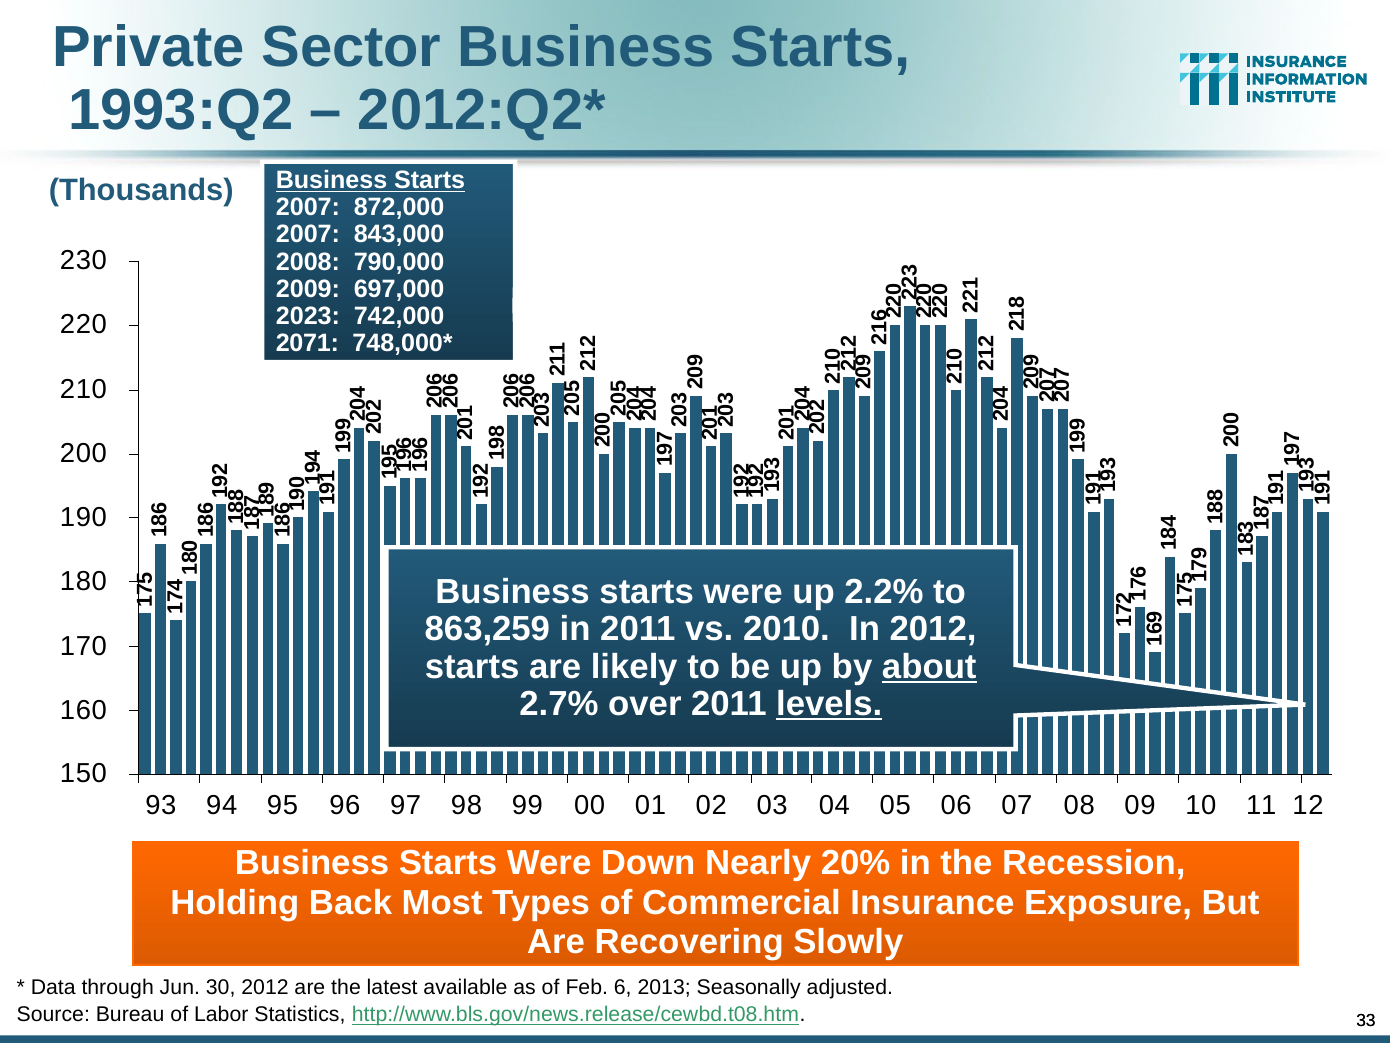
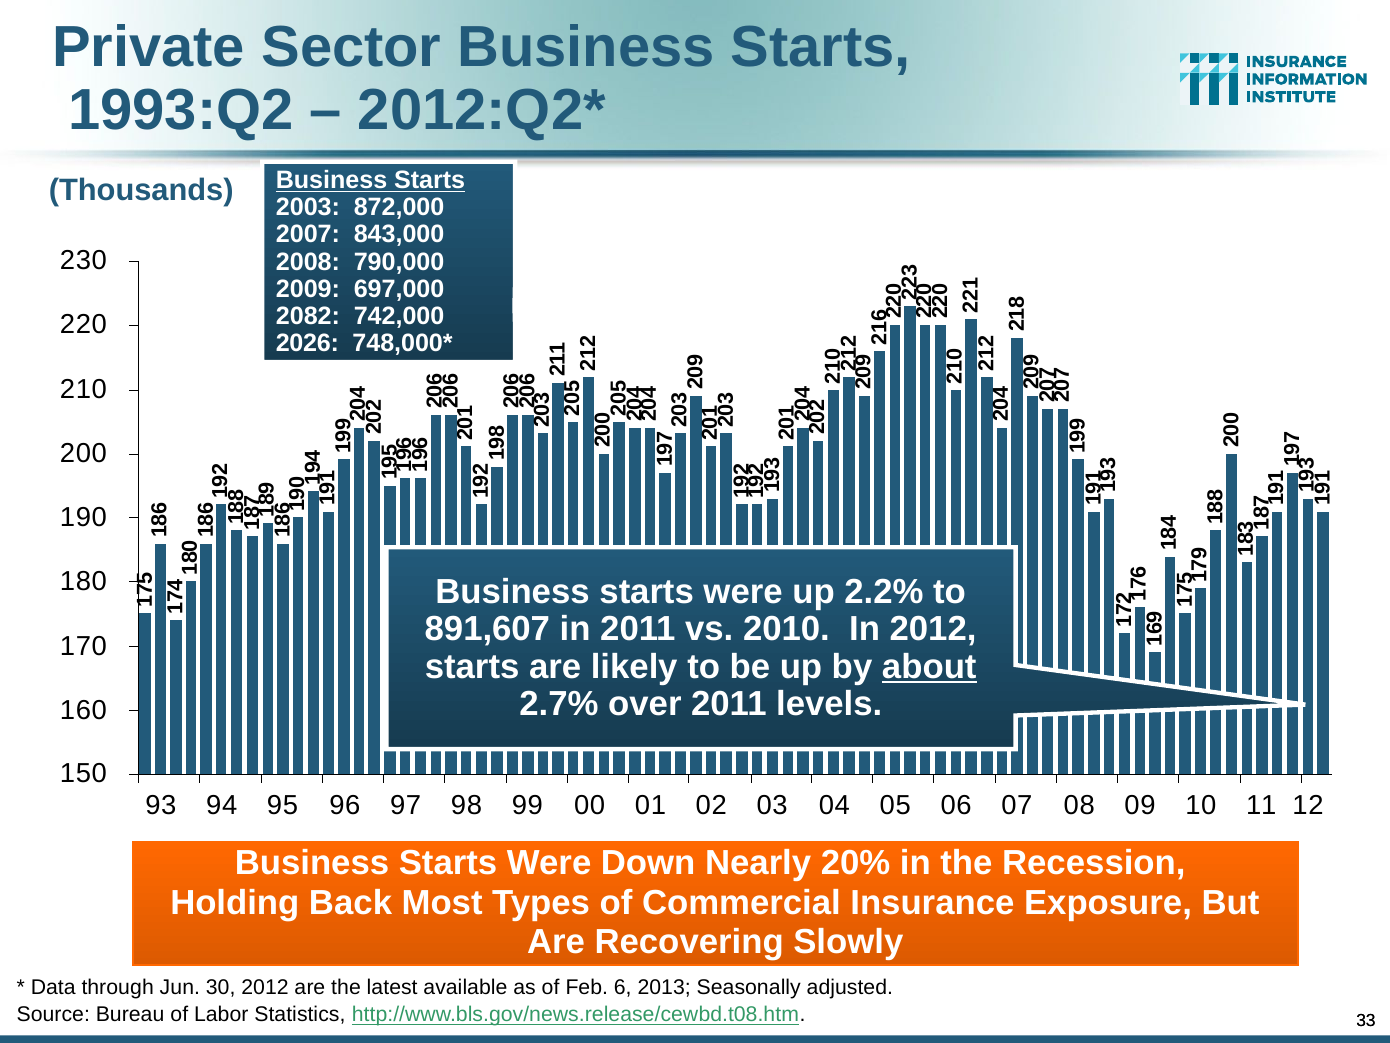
2007: 2007 -> 2003 (308, 207)
2023: 2023 -> 2082 (308, 316)
2071: 2071 -> 2026 (307, 343)
863,259: 863,259 -> 891,607 (487, 629)
levels underline: present -> none (829, 704)
